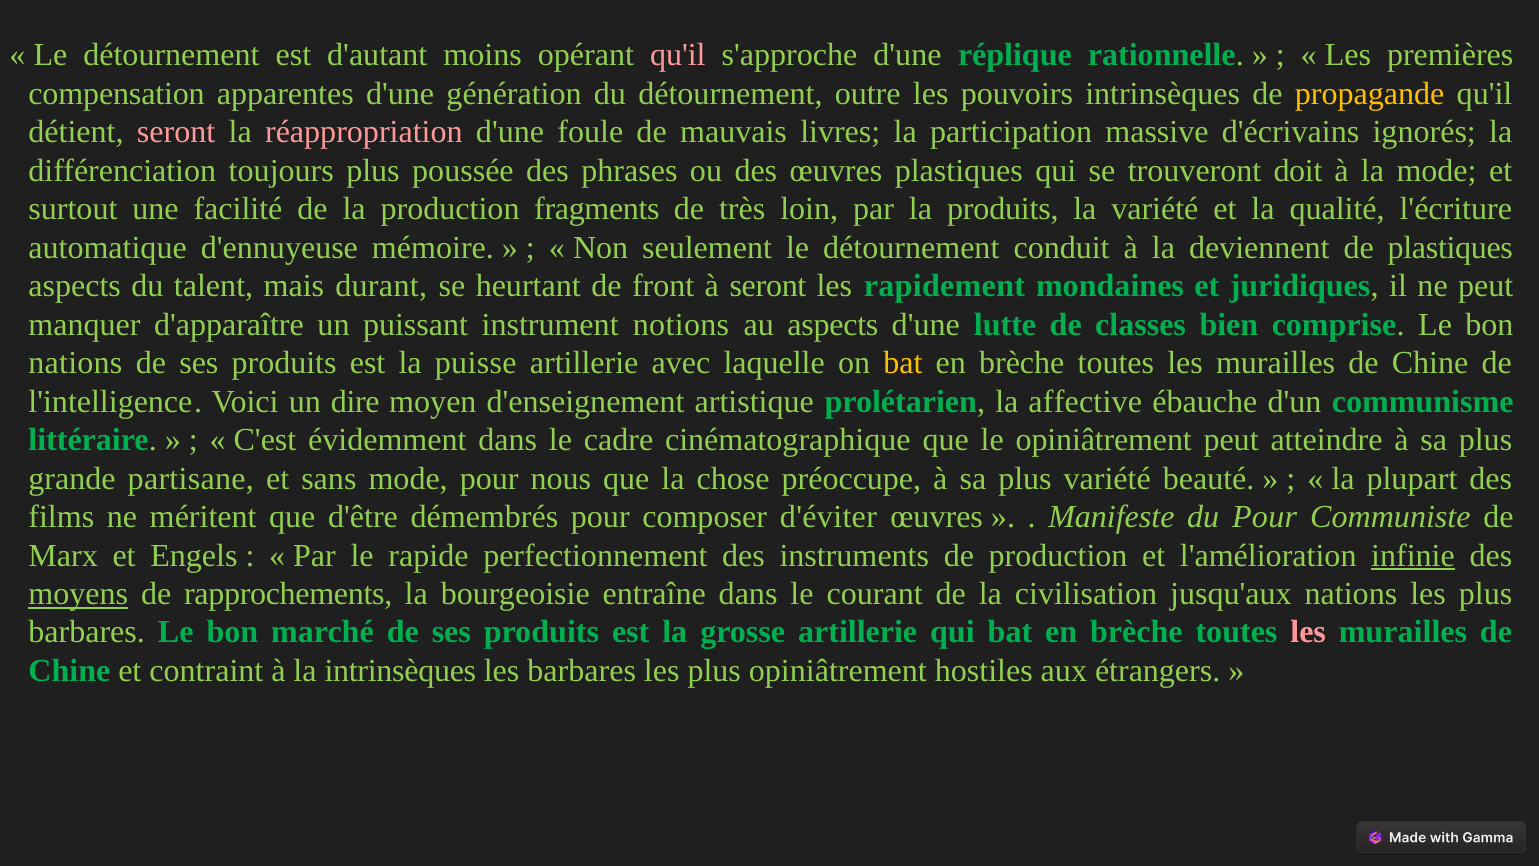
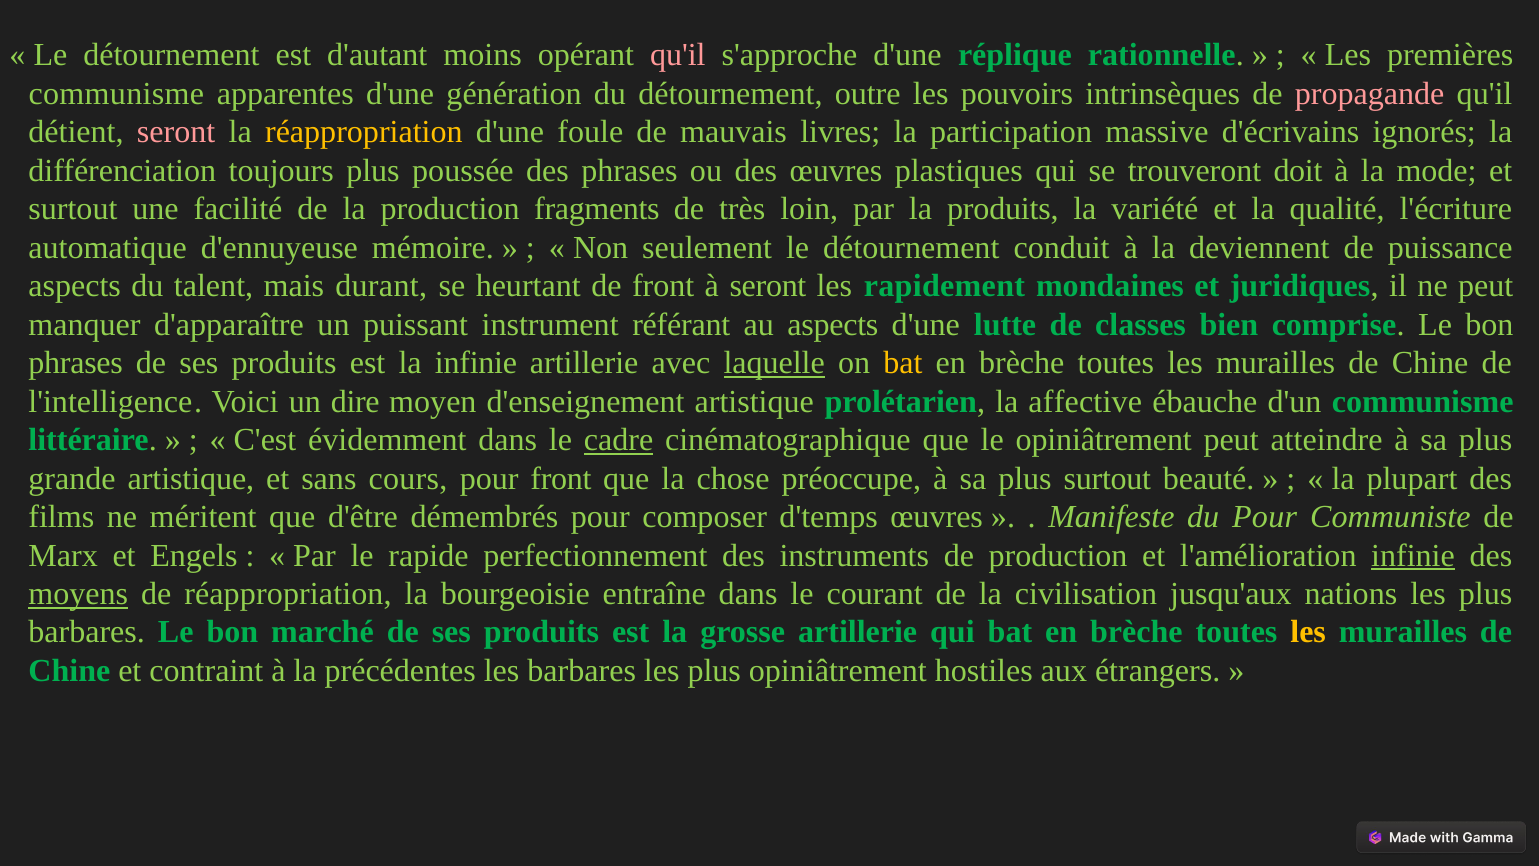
compensation: compensation -> communisme (116, 94)
propagande colour: yellow -> pink (1370, 94)
réappropriation colour: pink -> yellow (364, 132)
de plastiques: plastiques -> puissance (1450, 247)
notions: notions -> référant (681, 324)
nations: nations -> phrases (76, 363)
la puisse: puisse -> infinie (476, 363)
laquelle underline: none -> present (774, 363)
cadre underline: none -> present (619, 440)
grande partisane: partisane -> artistique (191, 478)
sans mode: mode -> cours (408, 478)
pour nous: nous -> front (561, 478)
plus variété: variété -> surtout (1107, 478)
d'éviter: d'éviter -> d'temps (829, 517)
de rapprochements: rapprochements -> réappropriation (288, 594)
les colour: pink -> yellow (1308, 632)
la intrinsèques: intrinsèques -> précédentes (400, 671)
